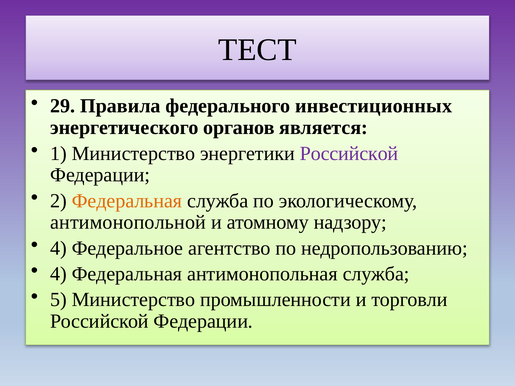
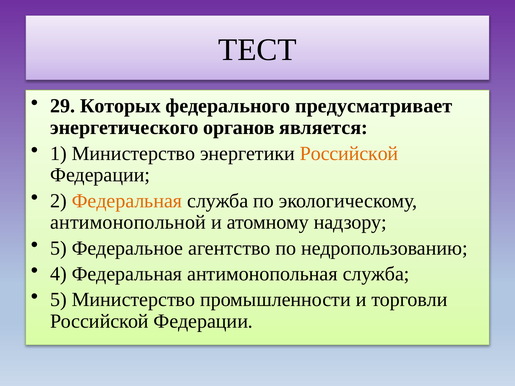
Правила: Правила -> Которых (120, 106)
инвестиционных: инвестиционных -> предусматривает (374, 106)
Российской colour: purple -> orange (349, 154)
4: 4 -> 5 (59, 248)
